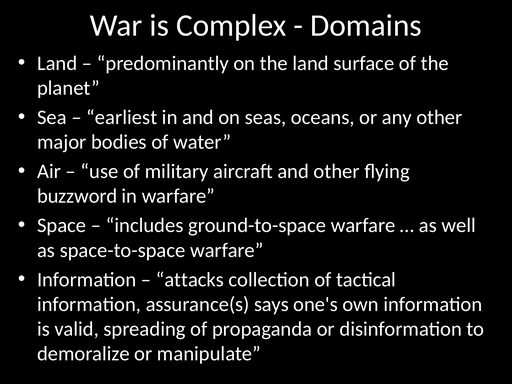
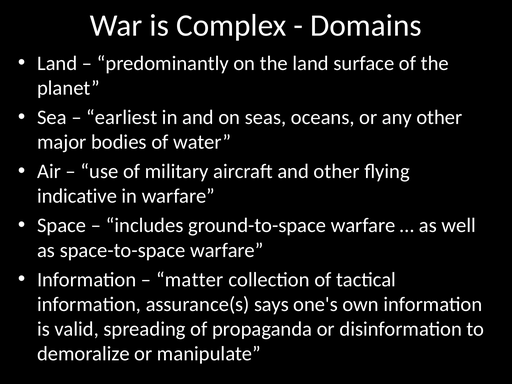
buzzword: buzzword -> indicative (77, 196)
attacks: attacks -> matter (190, 280)
